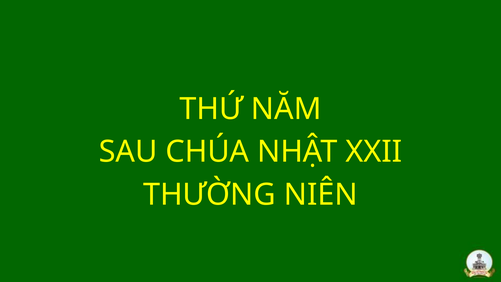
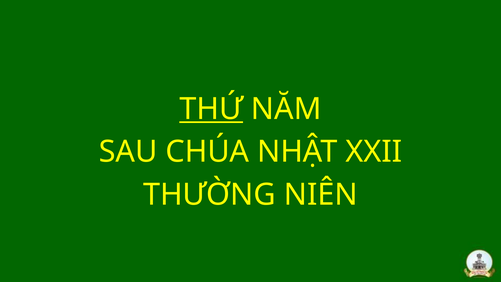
THỨ underline: none -> present (211, 109)
